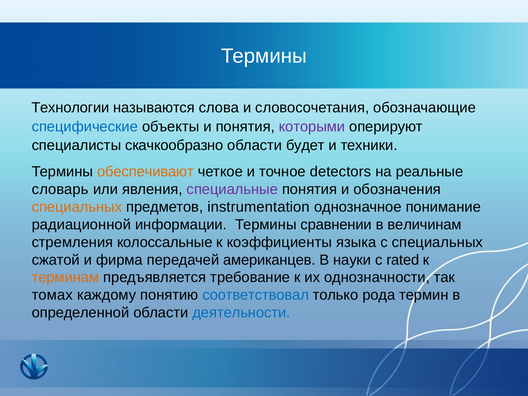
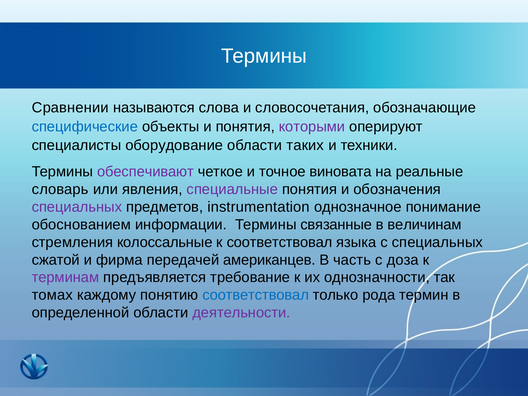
Технологии: Технологии -> Сравнении (70, 108)
скачкообразно: скачкообразно -> оборудование (174, 145)
будет: будет -> таких (305, 145)
обеспечивают colour: orange -> purple (146, 172)
detectors: detectors -> виновата (341, 172)
специальных colour: orange -> purple (77, 207)
радиационной: радиационной -> обоснованием (81, 225)
сравнении: сравнении -> связанные (336, 225)
к коэффициенты: коэффициенты -> соответствовал (280, 242)
науки: науки -> часть (352, 260)
rated: rated -> доза (403, 260)
терминам colour: orange -> purple (65, 277)
деятельности colour: blue -> purple (241, 313)
